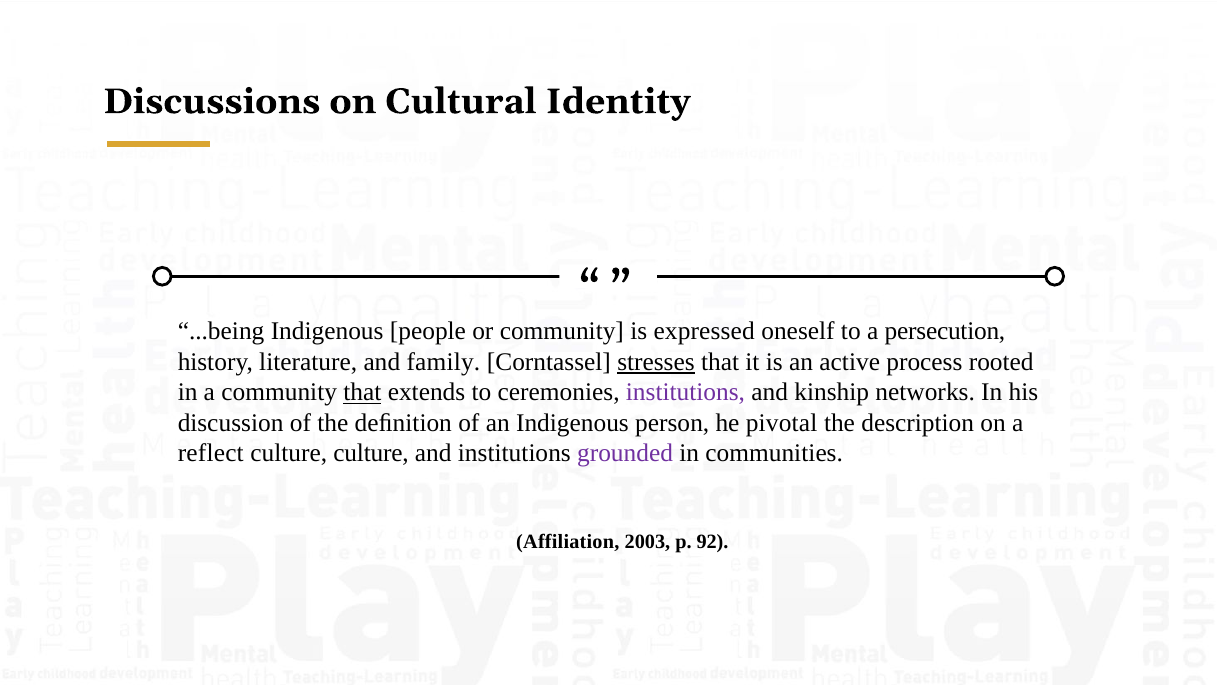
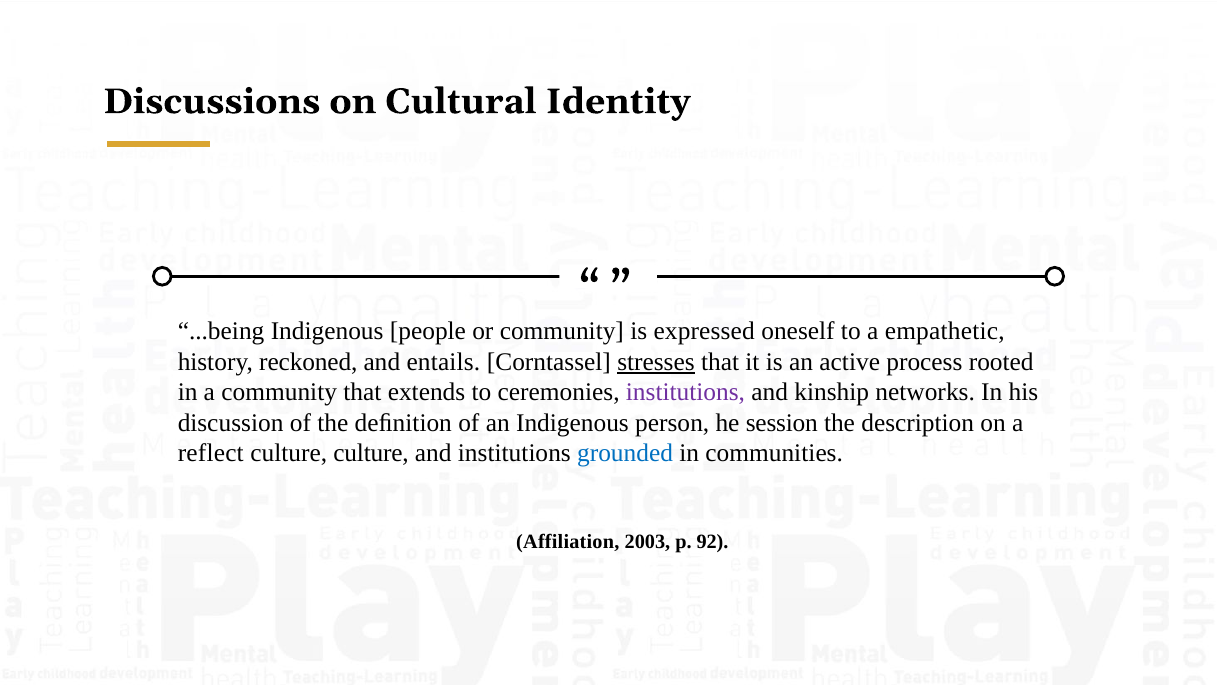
persecution: persecution -> empathetic (945, 331)
literature: literature -> reckoned (308, 362)
family: family -> entails (443, 362)
that underline: present -> none (362, 392)
pivotal: pivotal -> session (782, 423)
grounded colour: purple -> blue (625, 453)
